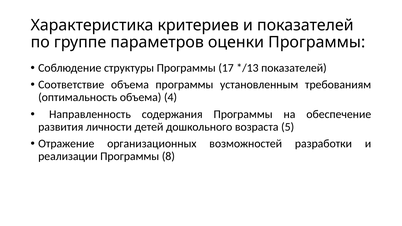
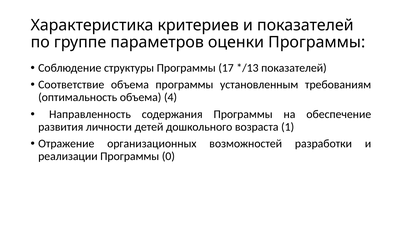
5: 5 -> 1 (288, 127)
8: 8 -> 0 (168, 157)
